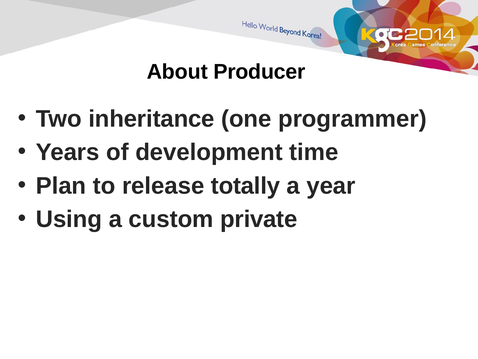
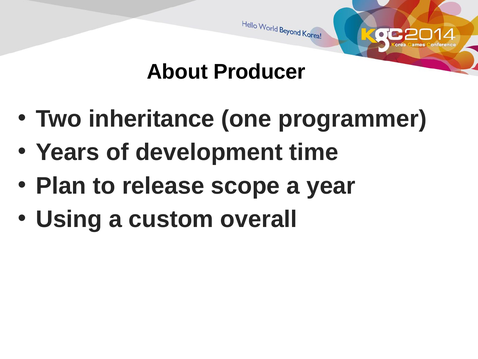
totally: totally -> scope (245, 186)
private: private -> overall (259, 219)
